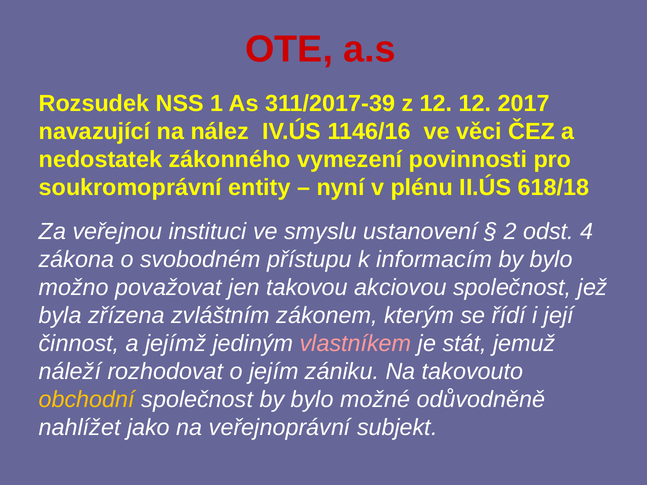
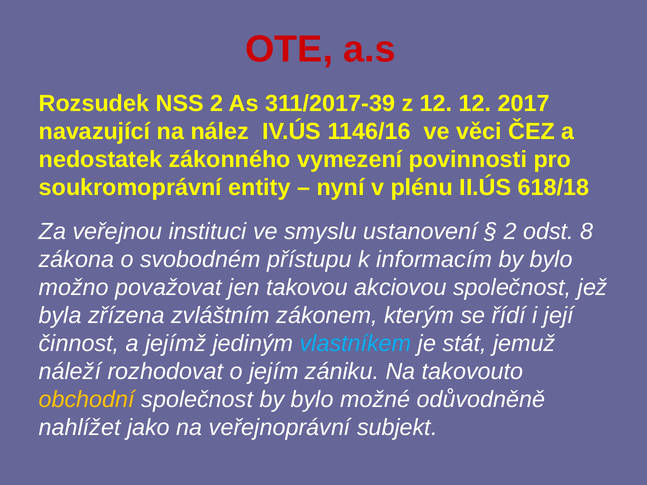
NSS 1: 1 -> 2 (217, 104)
4: 4 -> 8 (587, 232)
vlastníkem colour: pink -> light blue (356, 344)
